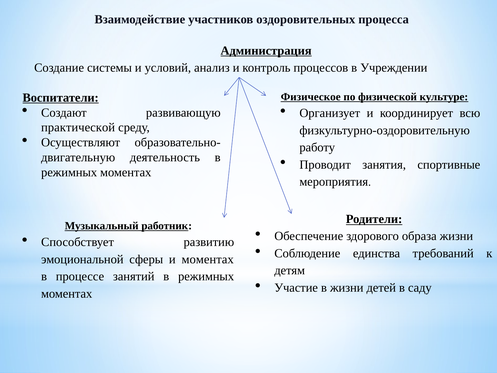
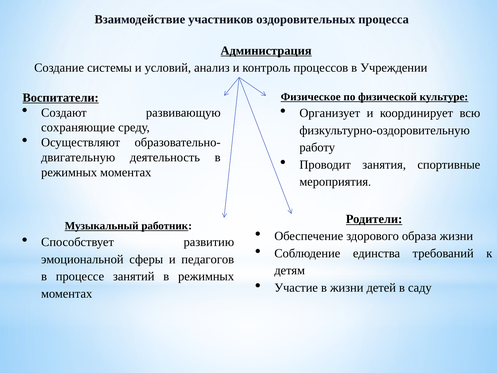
практической: практической -> сохраняющие (78, 127)
и моментах: моментах -> педагогов (208, 259)
